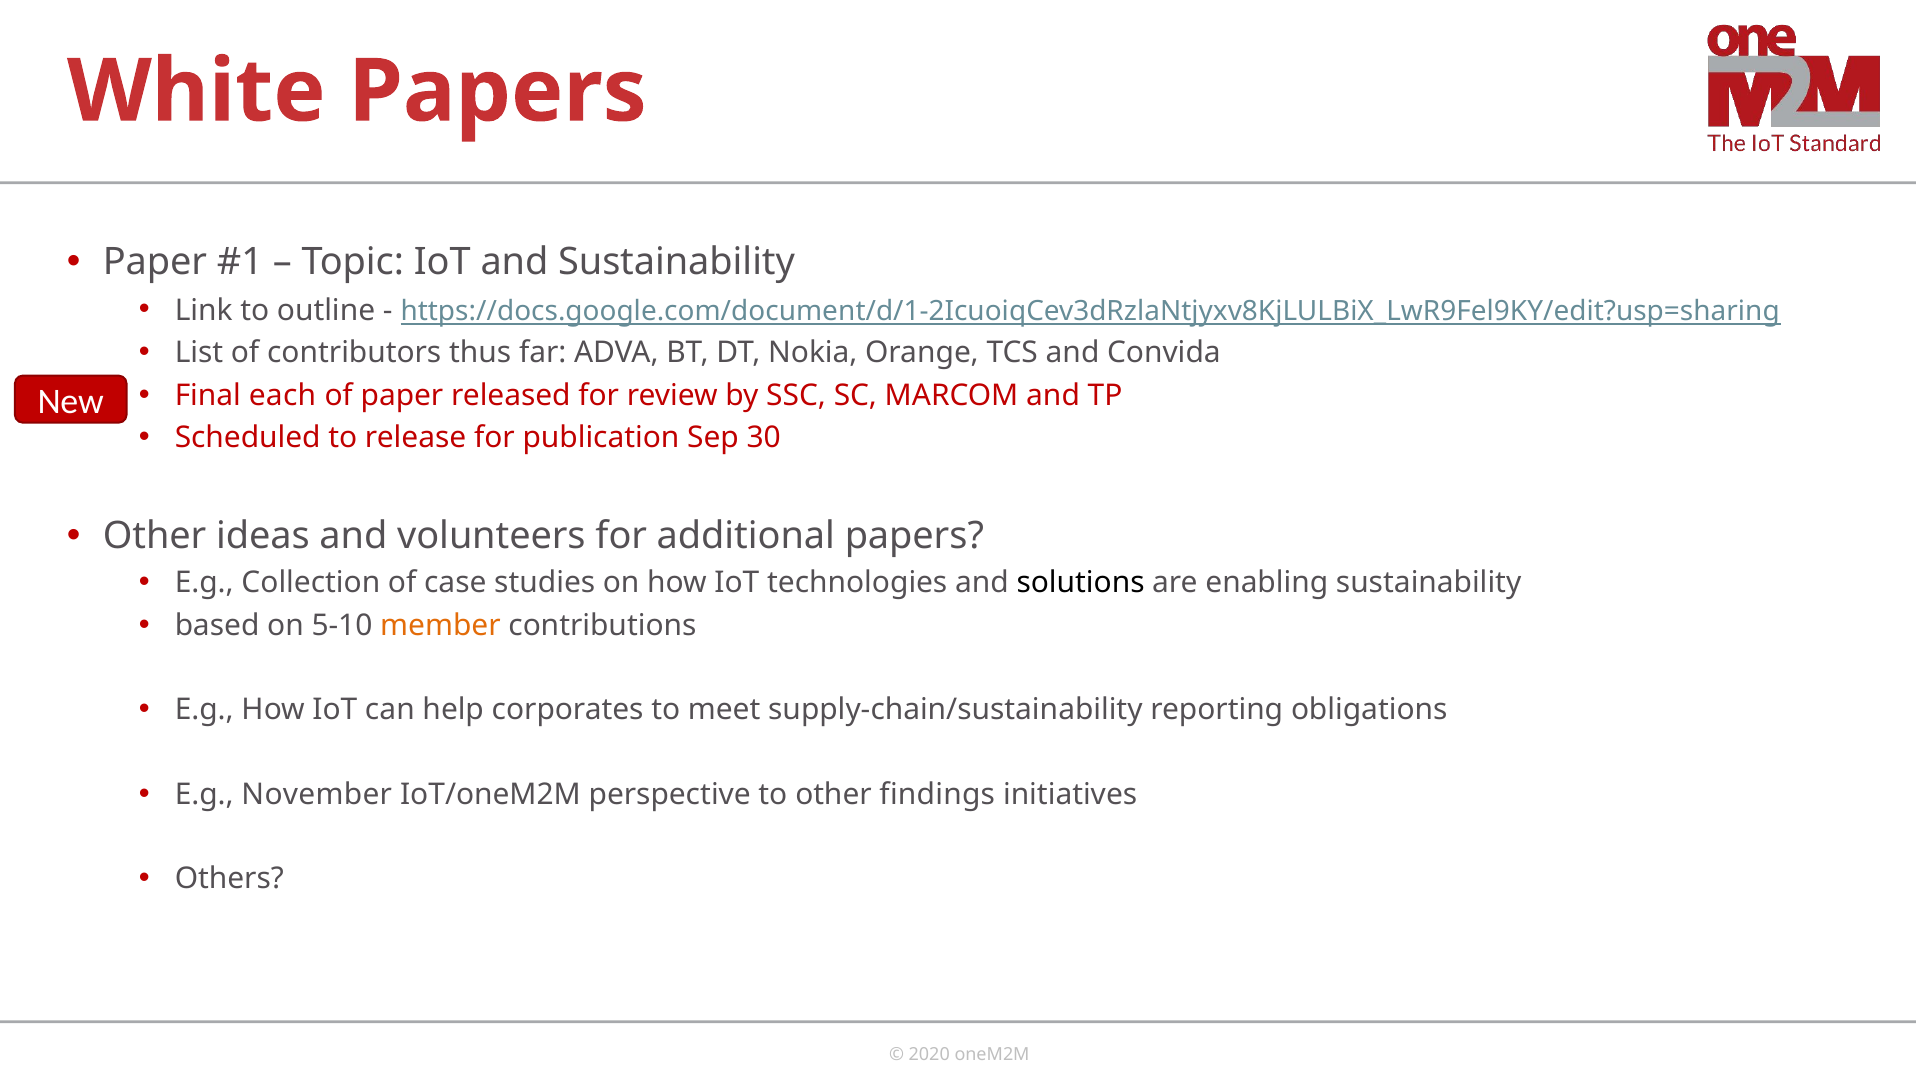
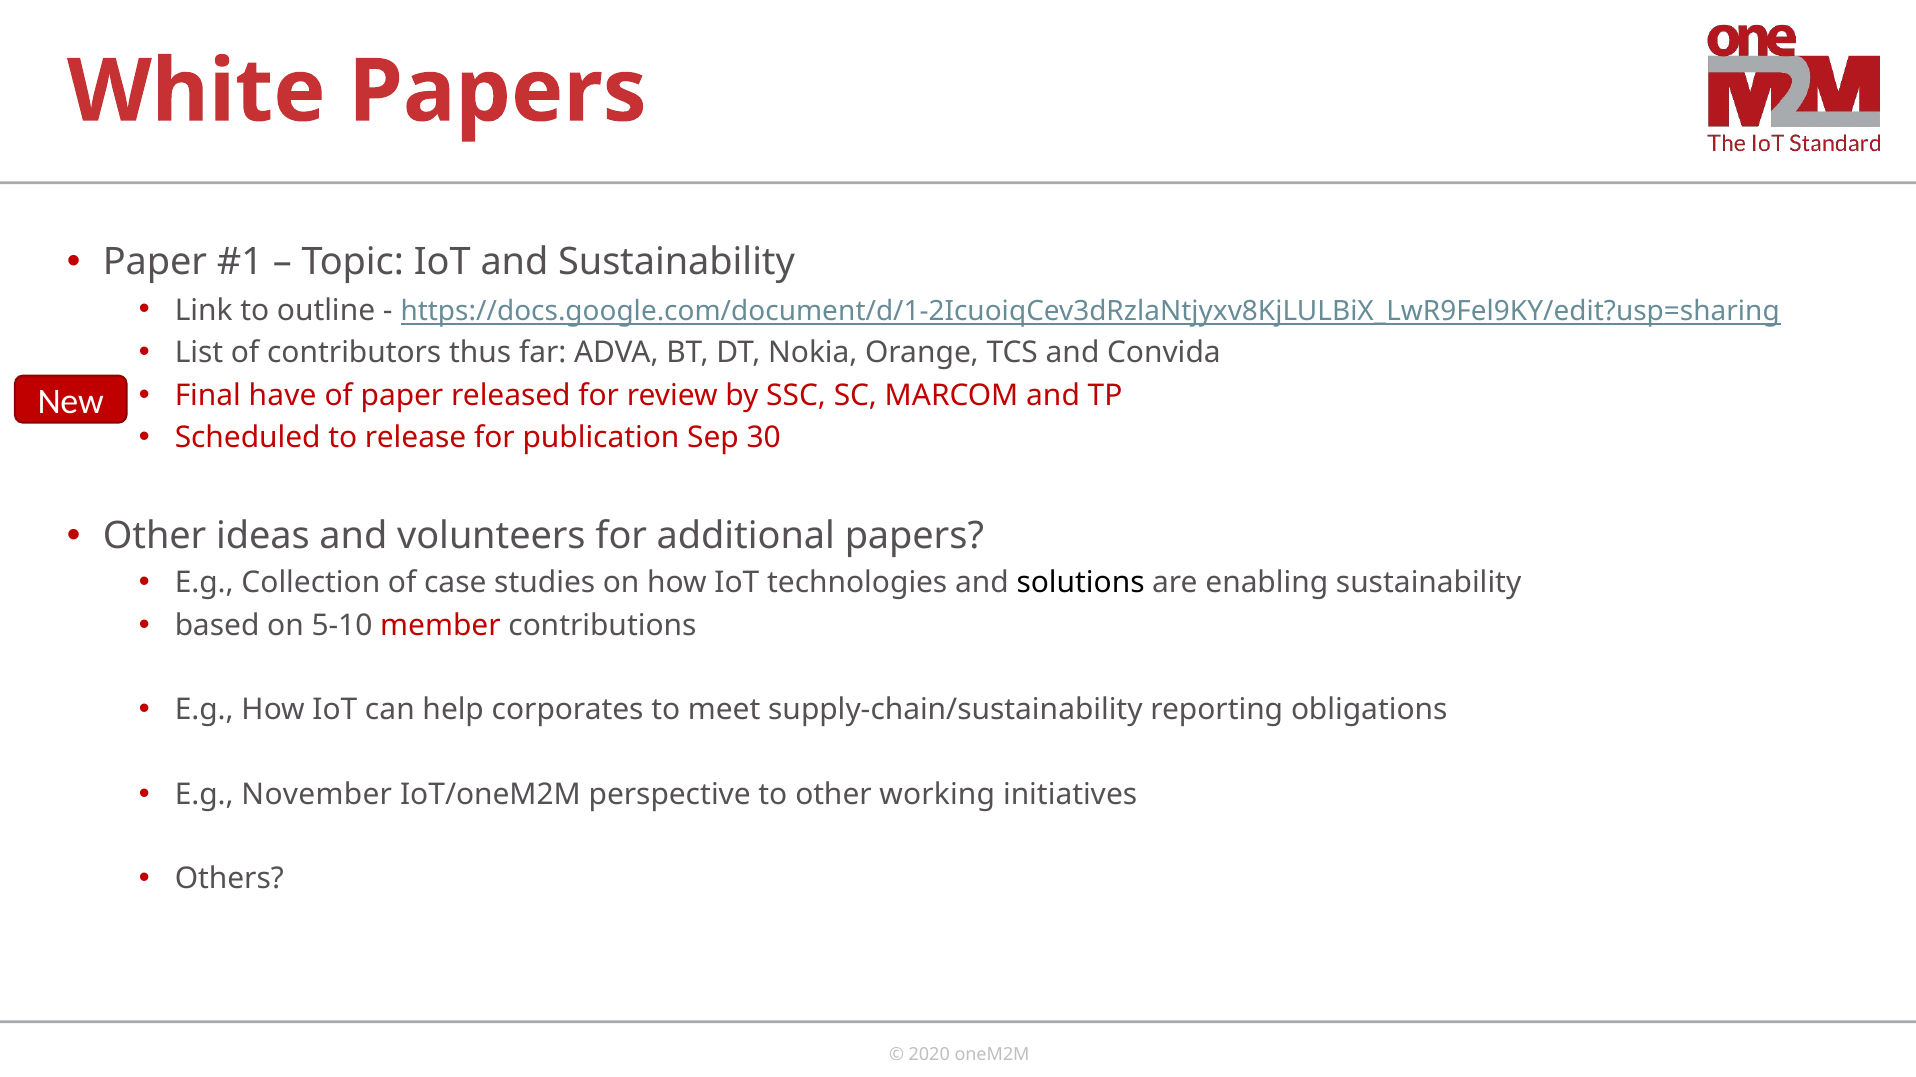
each: each -> have (283, 395)
member colour: orange -> red (440, 626)
findings: findings -> working (937, 795)
